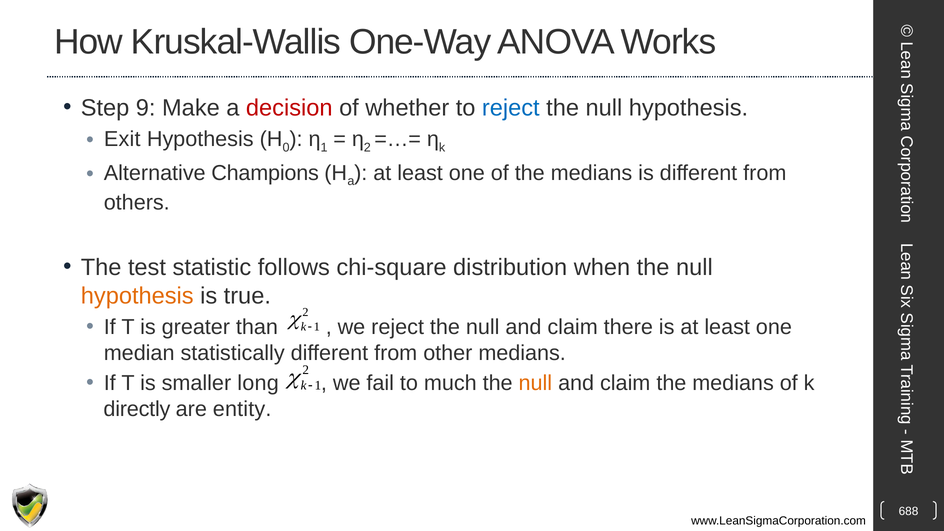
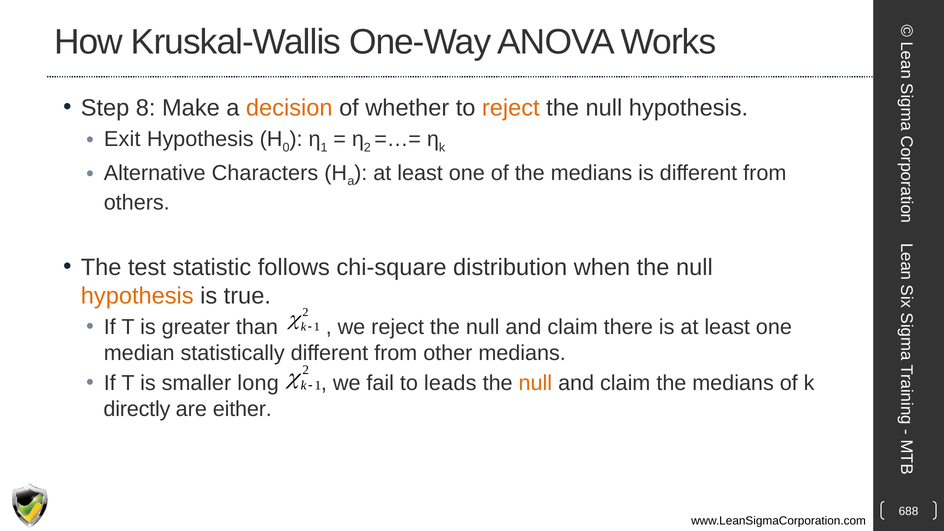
9: 9 -> 8 (146, 108)
decision colour: red -> orange (289, 108)
reject colour: blue -> orange (511, 108)
Champions: Champions -> Characters (265, 173)
much: much -> leads (450, 383)
entity: entity -> either (242, 409)
